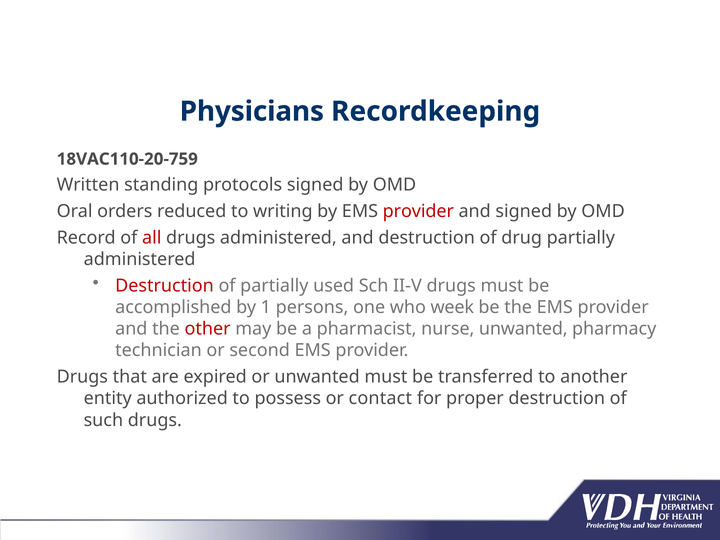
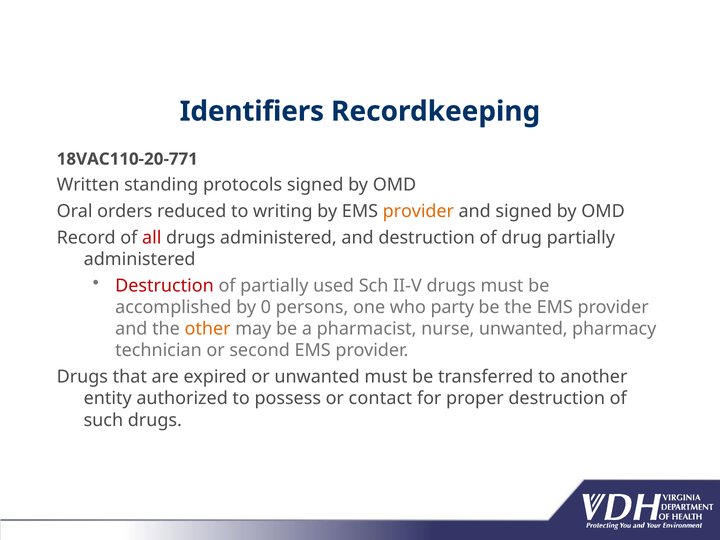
Physicians: Physicians -> Identifiers (252, 111)
18VAC110-20-759: 18VAC110-20-759 -> 18VAC110-20-771 (127, 159)
provider colour: red -> orange (418, 211)
1: 1 -> 0 (266, 307)
week: week -> party (452, 307)
other colour: red -> orange (208, 329)
